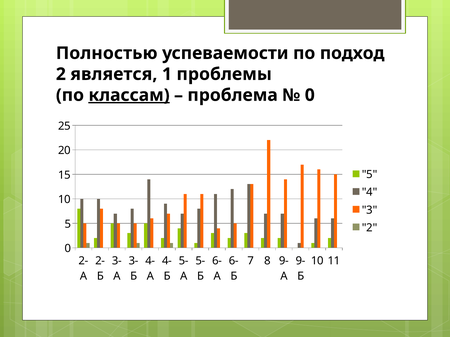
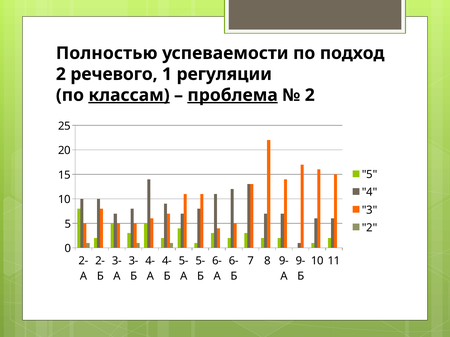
является: является -> речевого (114, 74)
проблемы: проблемы -> регуляции (224, 74)
проблема underline: none -> present (233, 95)
0: 0 -> 2 (310, 95)
